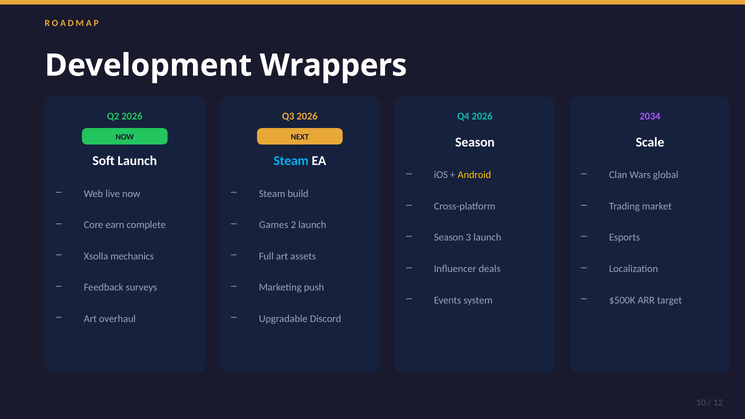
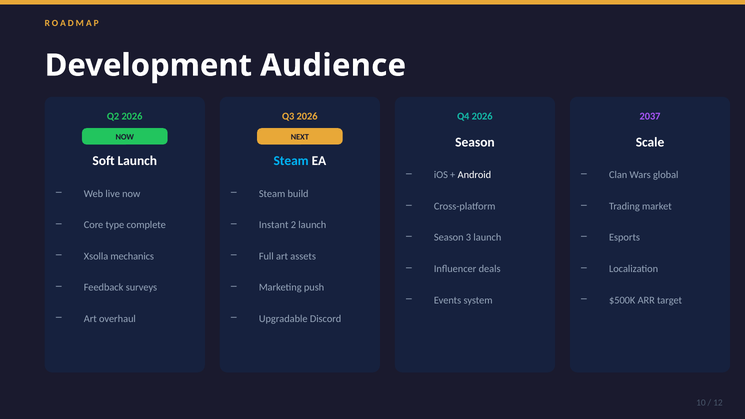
Wrappers: Wrappers -> Audience (333, 65)
2034: 2034 -> 2037 (650, 116)
Android colour: yellow -> white (474, 175)
earn: earn -> type (115, 225)
Games: Games -> Instant (274, 225)
